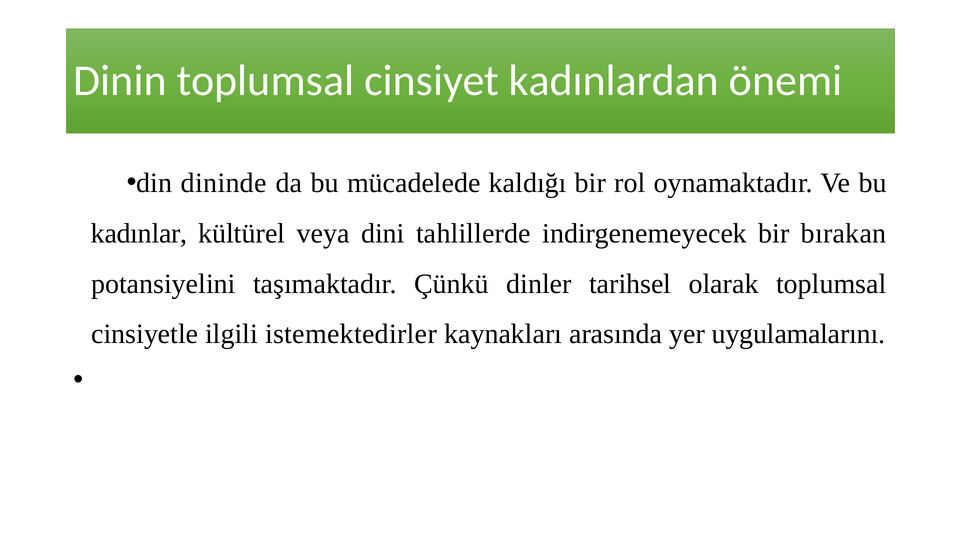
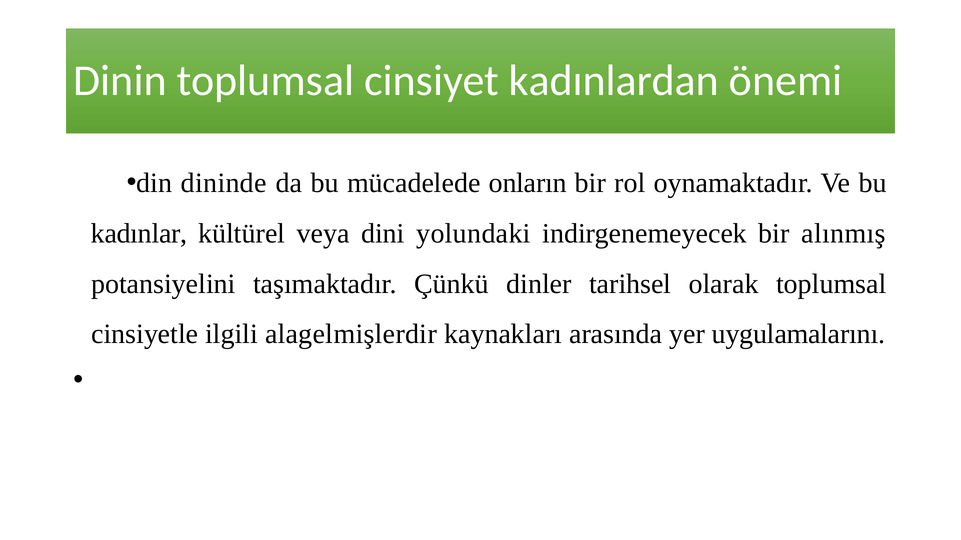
kaldığı: kaldığı -> onların (528, 183)
tahlillerde: tahlillerde -> yolundaki (473, 234)
bırakan: bırakan -> alınmış (844, 234)
istemektedirler: istemektedirler -> alagelmişlerdir (351, 335)
